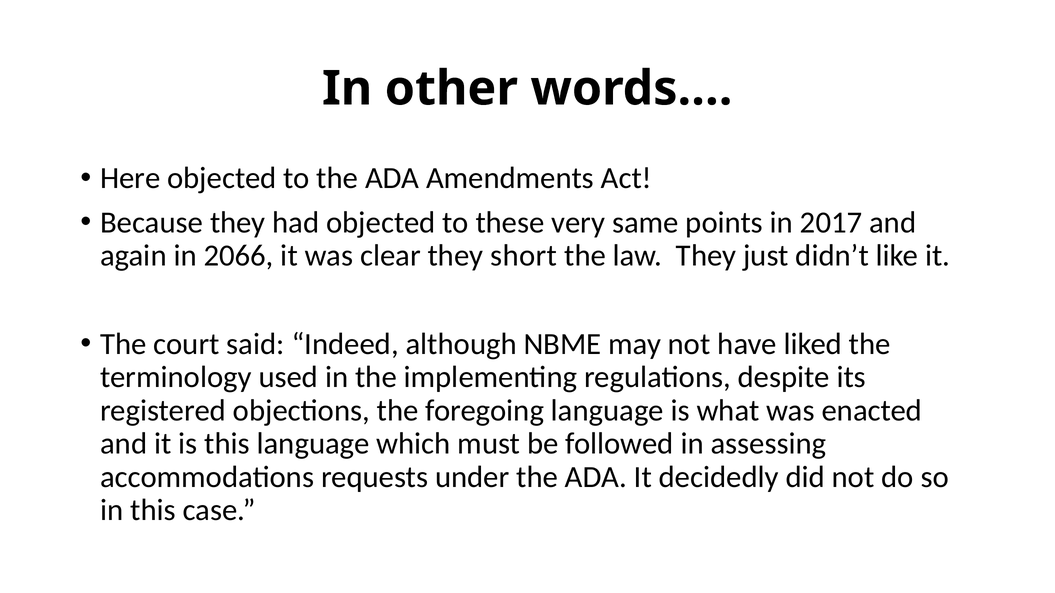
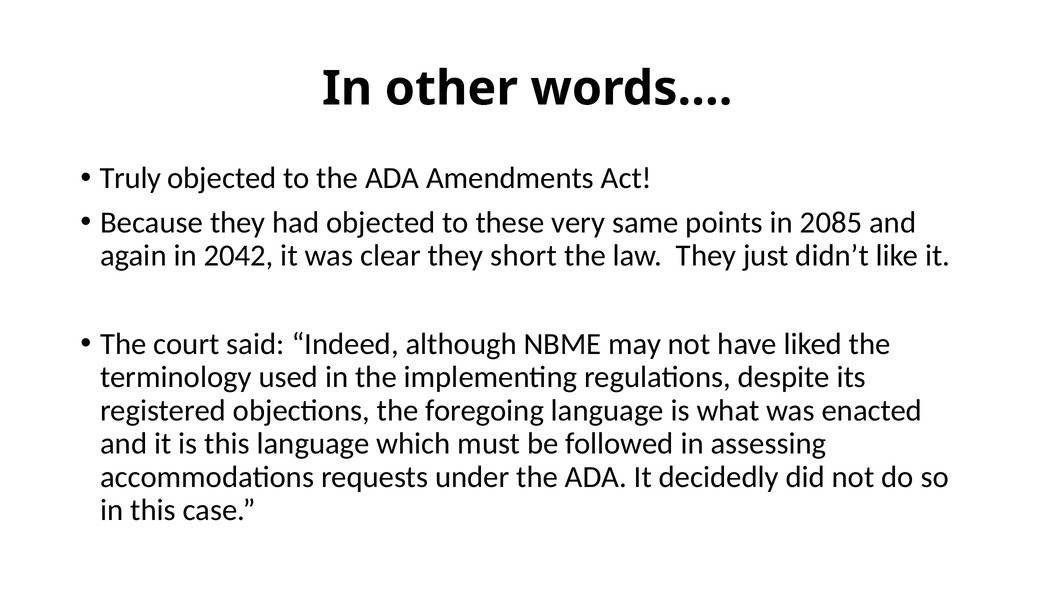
Here: Here -> Truly (130, 178)
2017: 2017 -> 2085 (831, 223)
2066: 2066 -> 2042 (239, 256)
